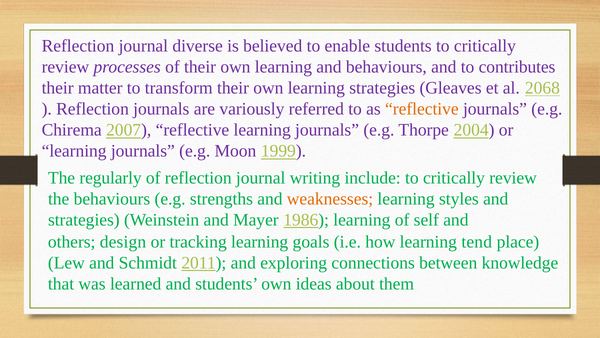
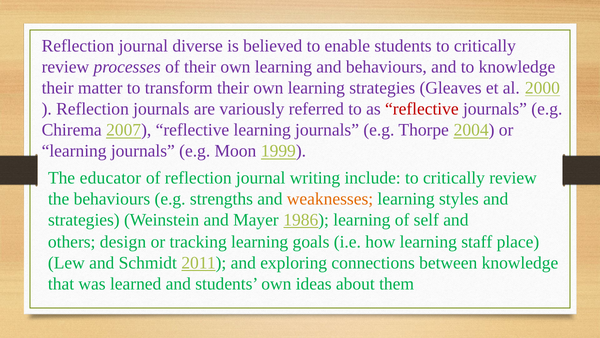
to contributes: contributes -> knowledge (517, 67)
2068: 2068 -> 2000 (542, 88)
reflective colour: orange -> red (422, 109)
regularly: regularly -> educator (110, 178)
tend: tend -> staff (477, 242)
